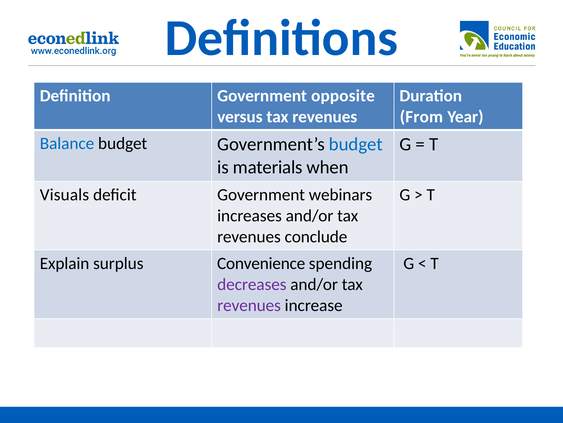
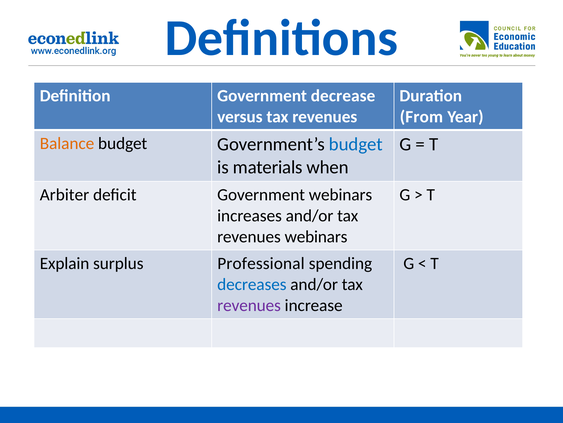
opposite: opposite -> decrease (343, 96)
Balance colour: blue -> orange (67, 143)
Visuals: Visuals -> Arbiter (64, 195)
revenues conclude: conclude -> webinars (316, 236)
Convenience: Convenience -> Professional (261, 263)
decreases colour: purple -> blue (252, 284)
